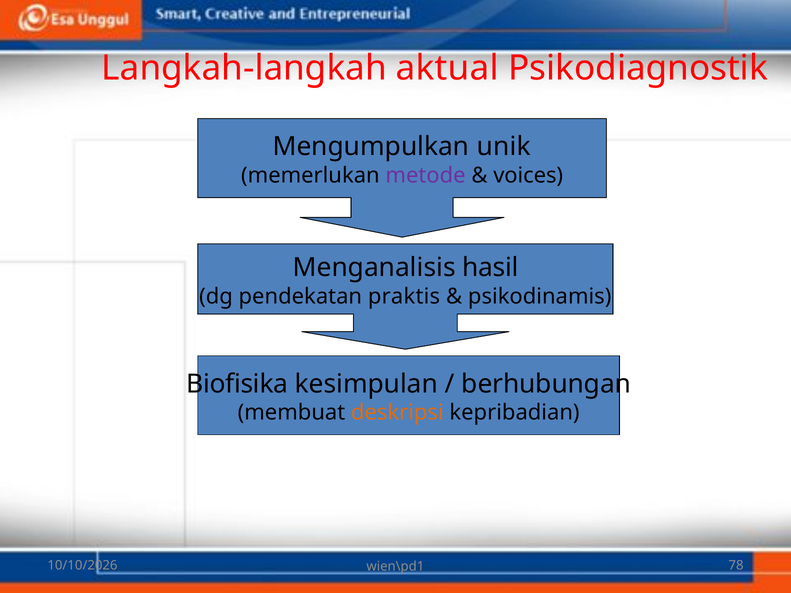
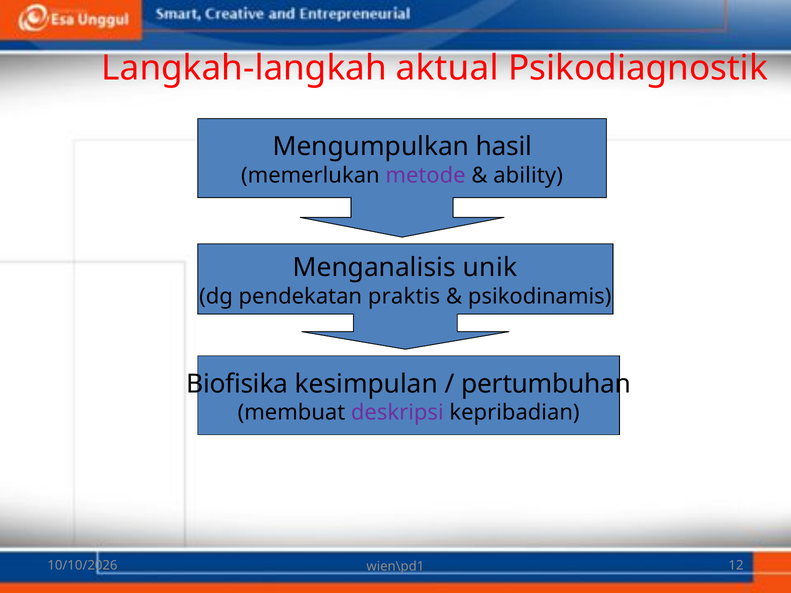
unik: unik -> hasil (504, 147)
voices: voices -> ability (528, 176)
hasil: hasil -> unik (490, 268)
berhubungan: berhubungan -> pertumbuhan (546, 384)
deskripsi colour: orange -> purple (397, 413)
78: 78 -> 12 (736, 565)
